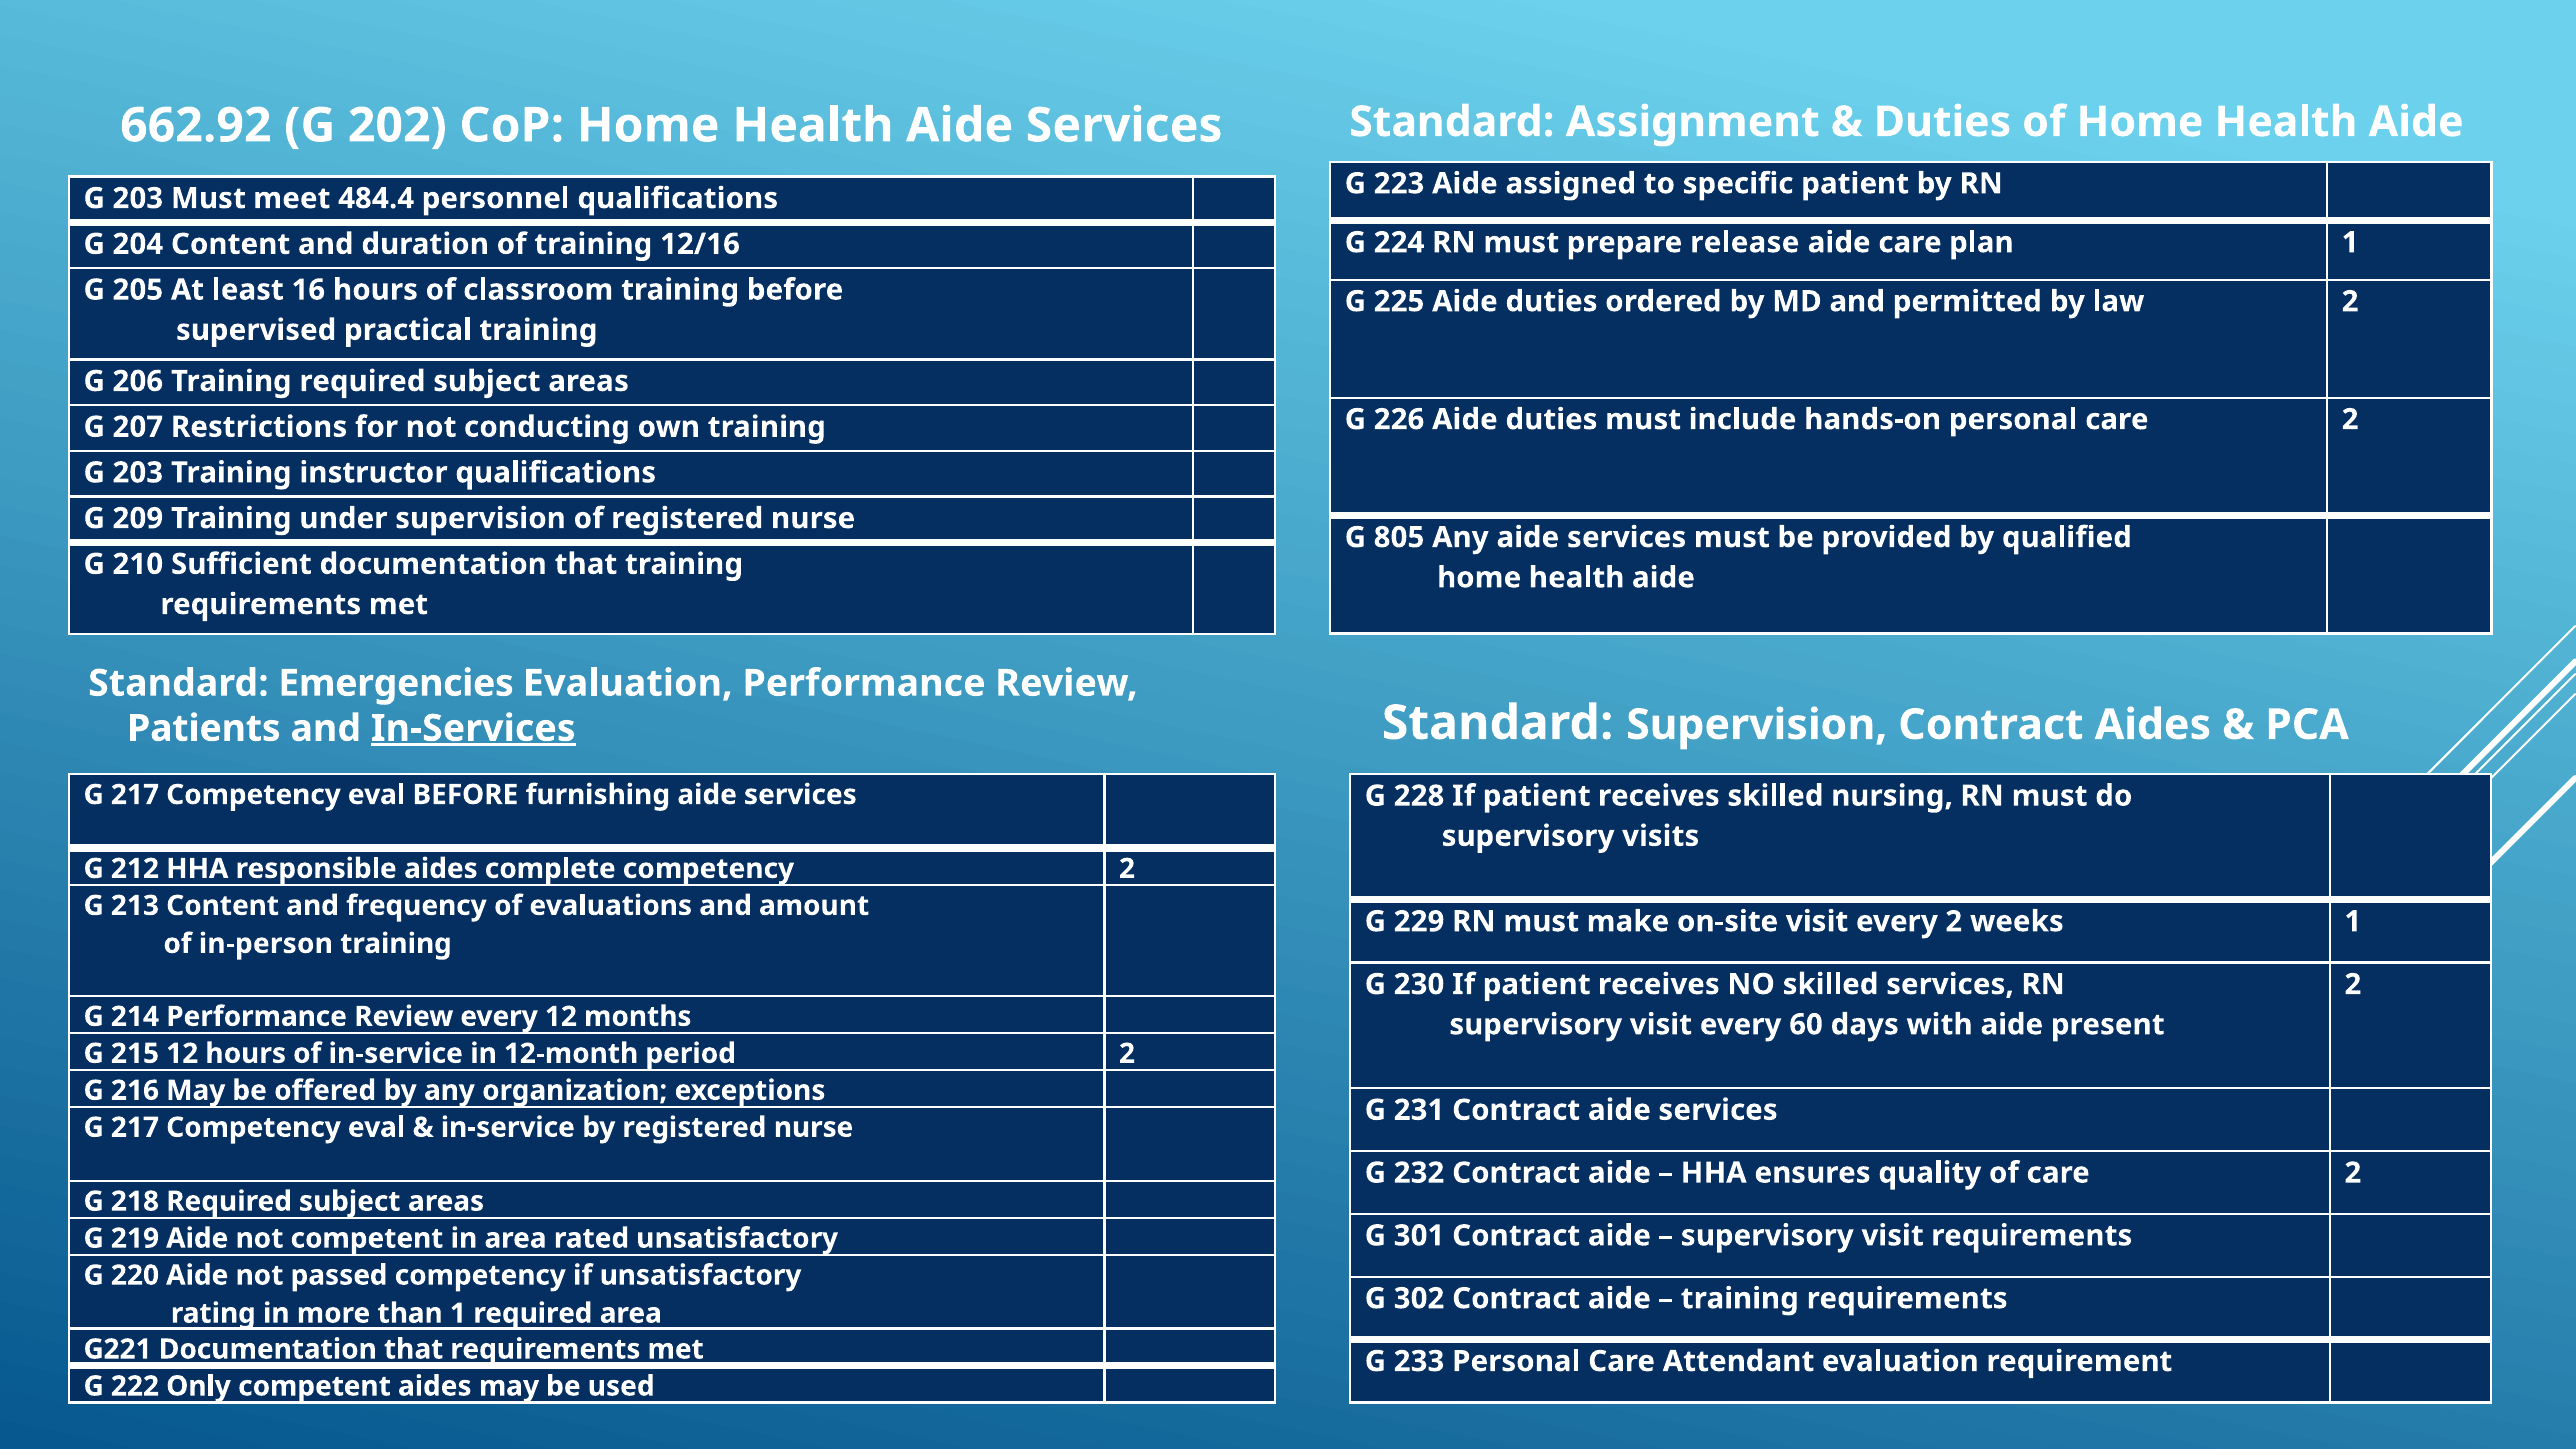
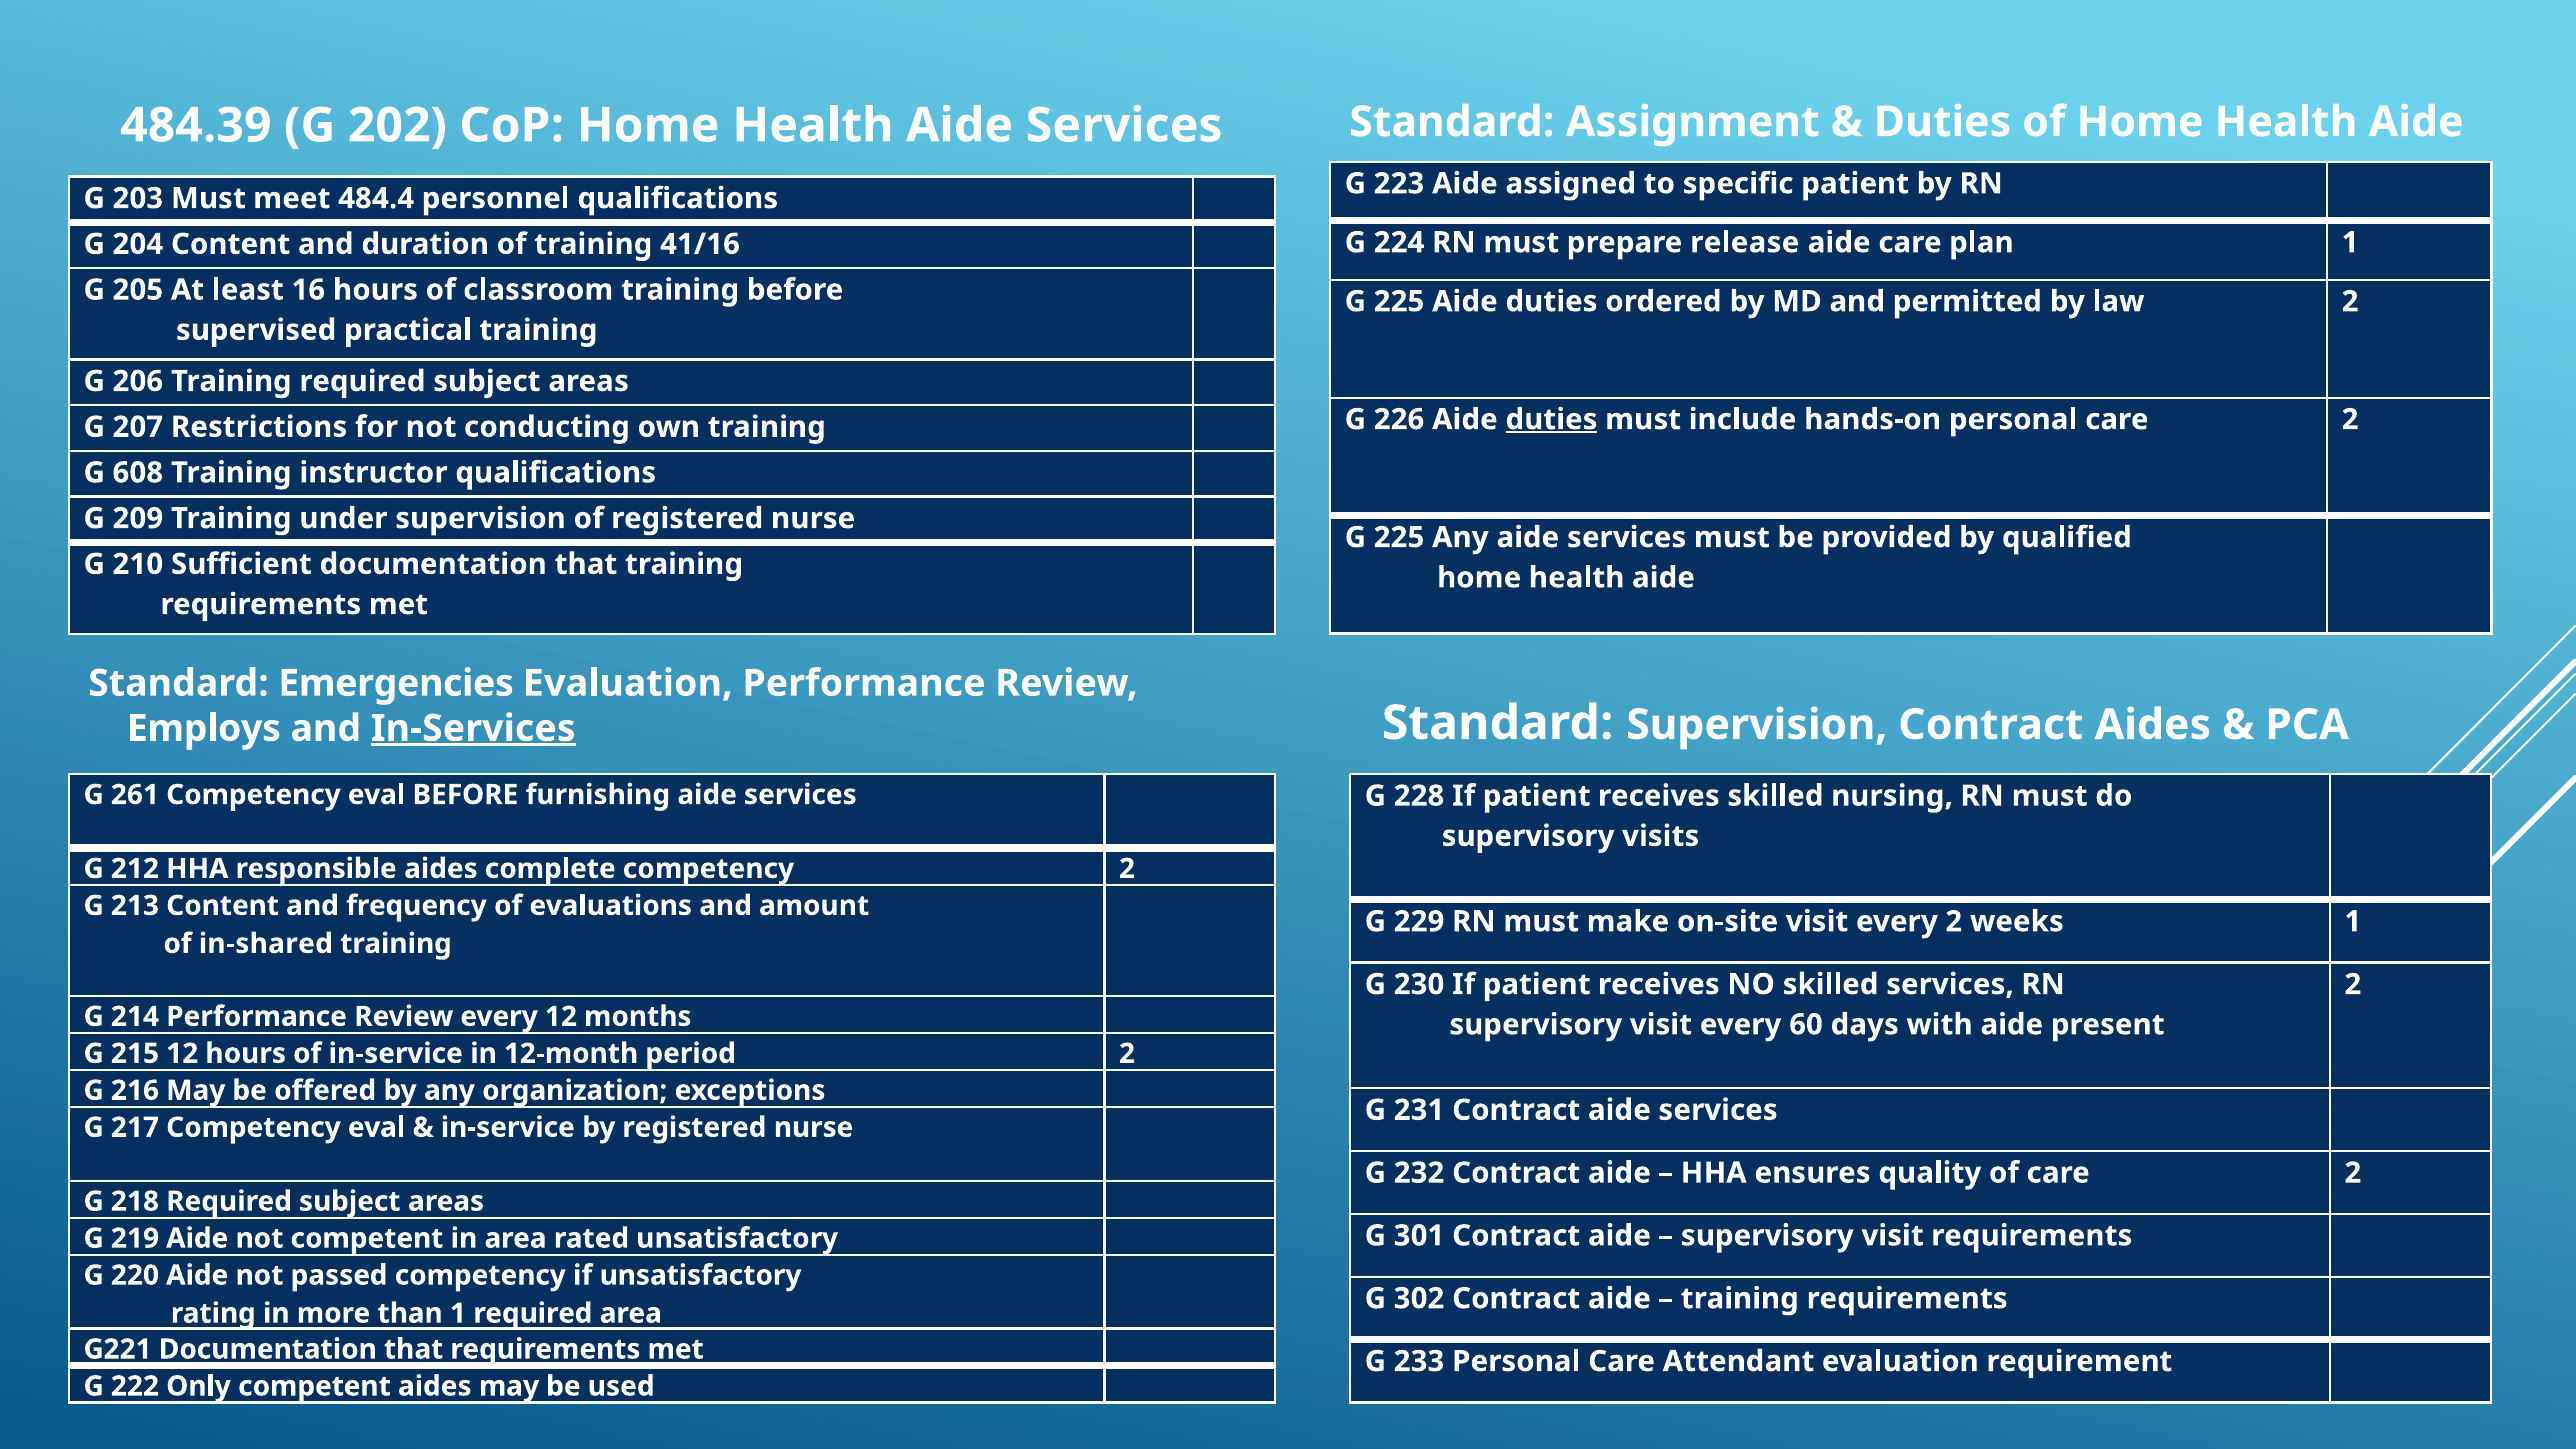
662.92: 662.92 -> 484.39 (196, 126)
12/16: 12/16 -> 41/16 (700, 244)
duties underline: none -> present (1551, 419)
203: 203 -> 608 (138, 473)
805: 805 -> 225 (1399, 537)
Patients: Patients -> Employs (204, 728)
217: 217 -> 261 (135, 795)
in-person: in-person -> in-shared (266, 944)
